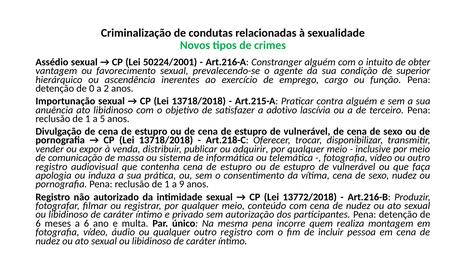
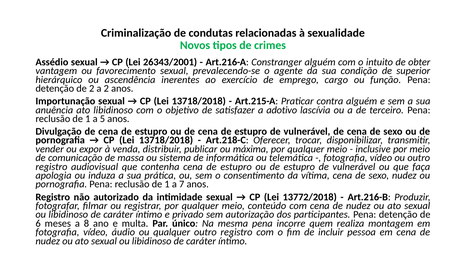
50224/2001: 50224/2001 -> 26343/2001 (170, 62)
de 0: 0 -> 2 (92, 89)
adquirir: adquirir -> máxima (251, 149)
9: 9 -> 7 (182, 184)
a 6: 6 -> 8 (86, 223)
